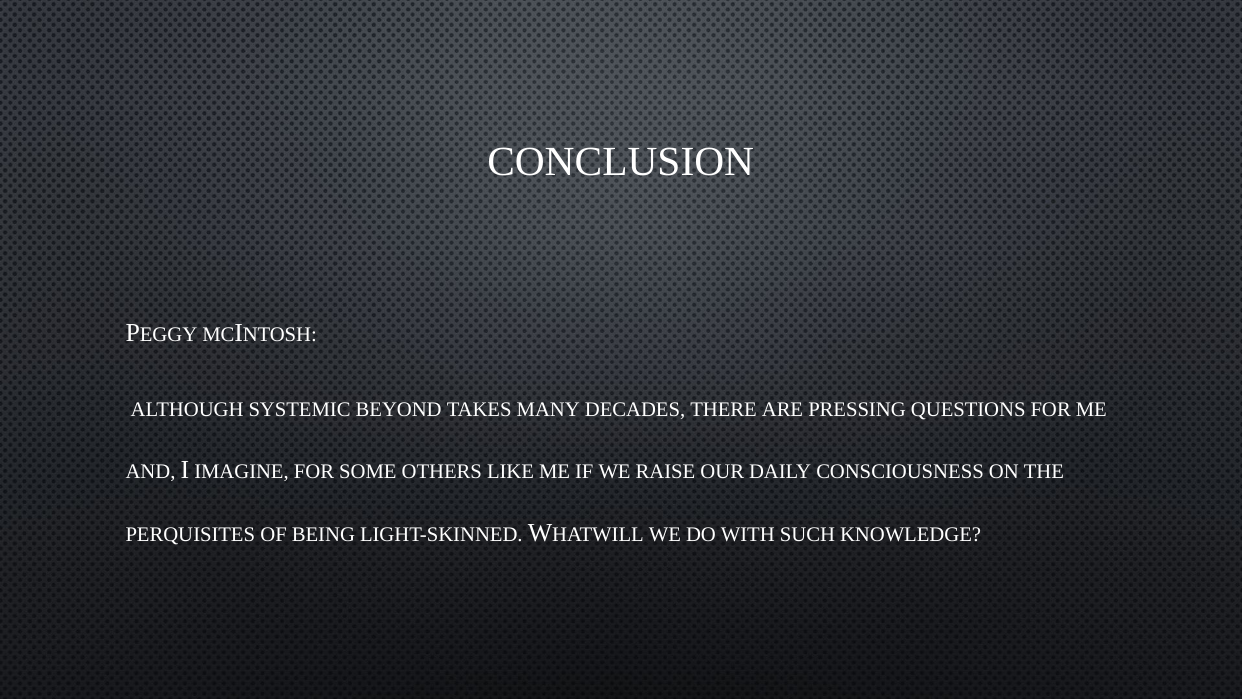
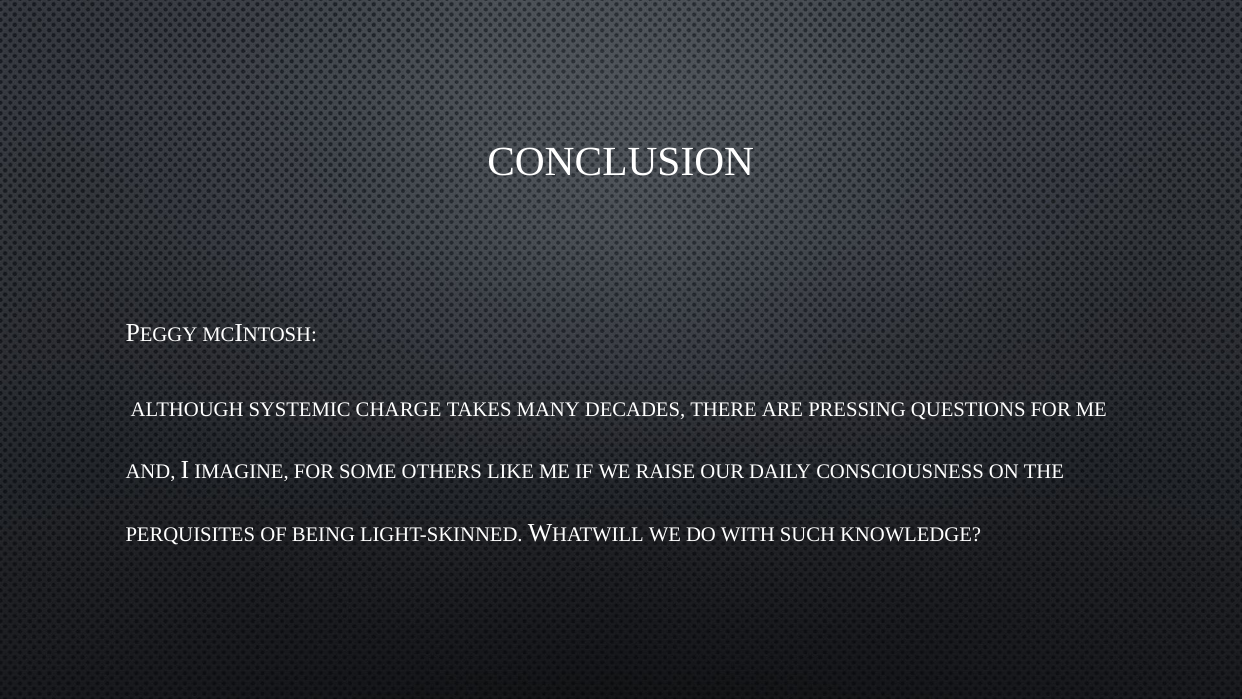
BEYOND: BEYOND -> CHARGE (399, 410)
